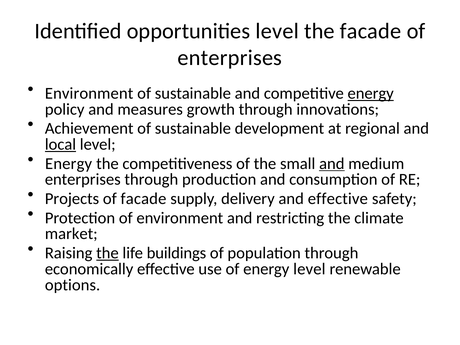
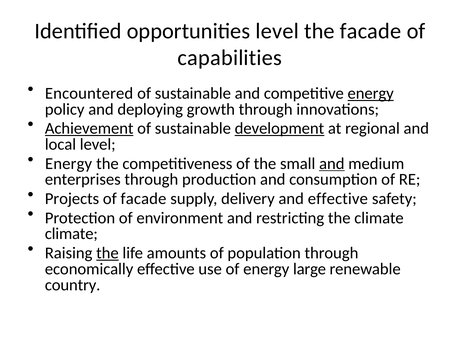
enterprises: enterprises -> capabilities (230, 58)
Environment: Environment -> Encountered (89, 93)
measures: measures -> deploying (150, 109)
Achievement underline: none -> present (89, 128)
development underline: none -> present (279, 128)
local underline: present -> none (60, 144)
market: market -> climate (71, 234)
buildings: buildings -> amounts (176, 253)
energy level: level -> large (310, 269)
options: options -> country (73, 285)
